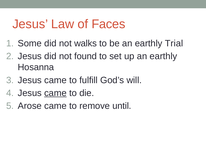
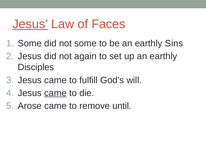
Jesus underline: none -> present (30, 24)
not walks: walks -> some (85, 43)
Trial: Trial -> Sins (174, 43)
found: found -> again (85, 56)
Hosanna: Hosanna -> Disciples (36, 67)
